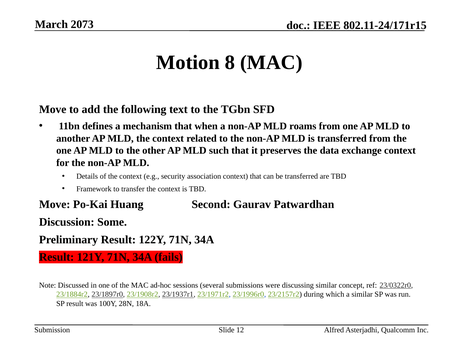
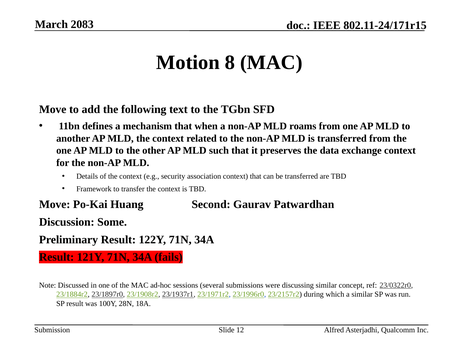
2073: 2073 -> 2083 (82, 24)
